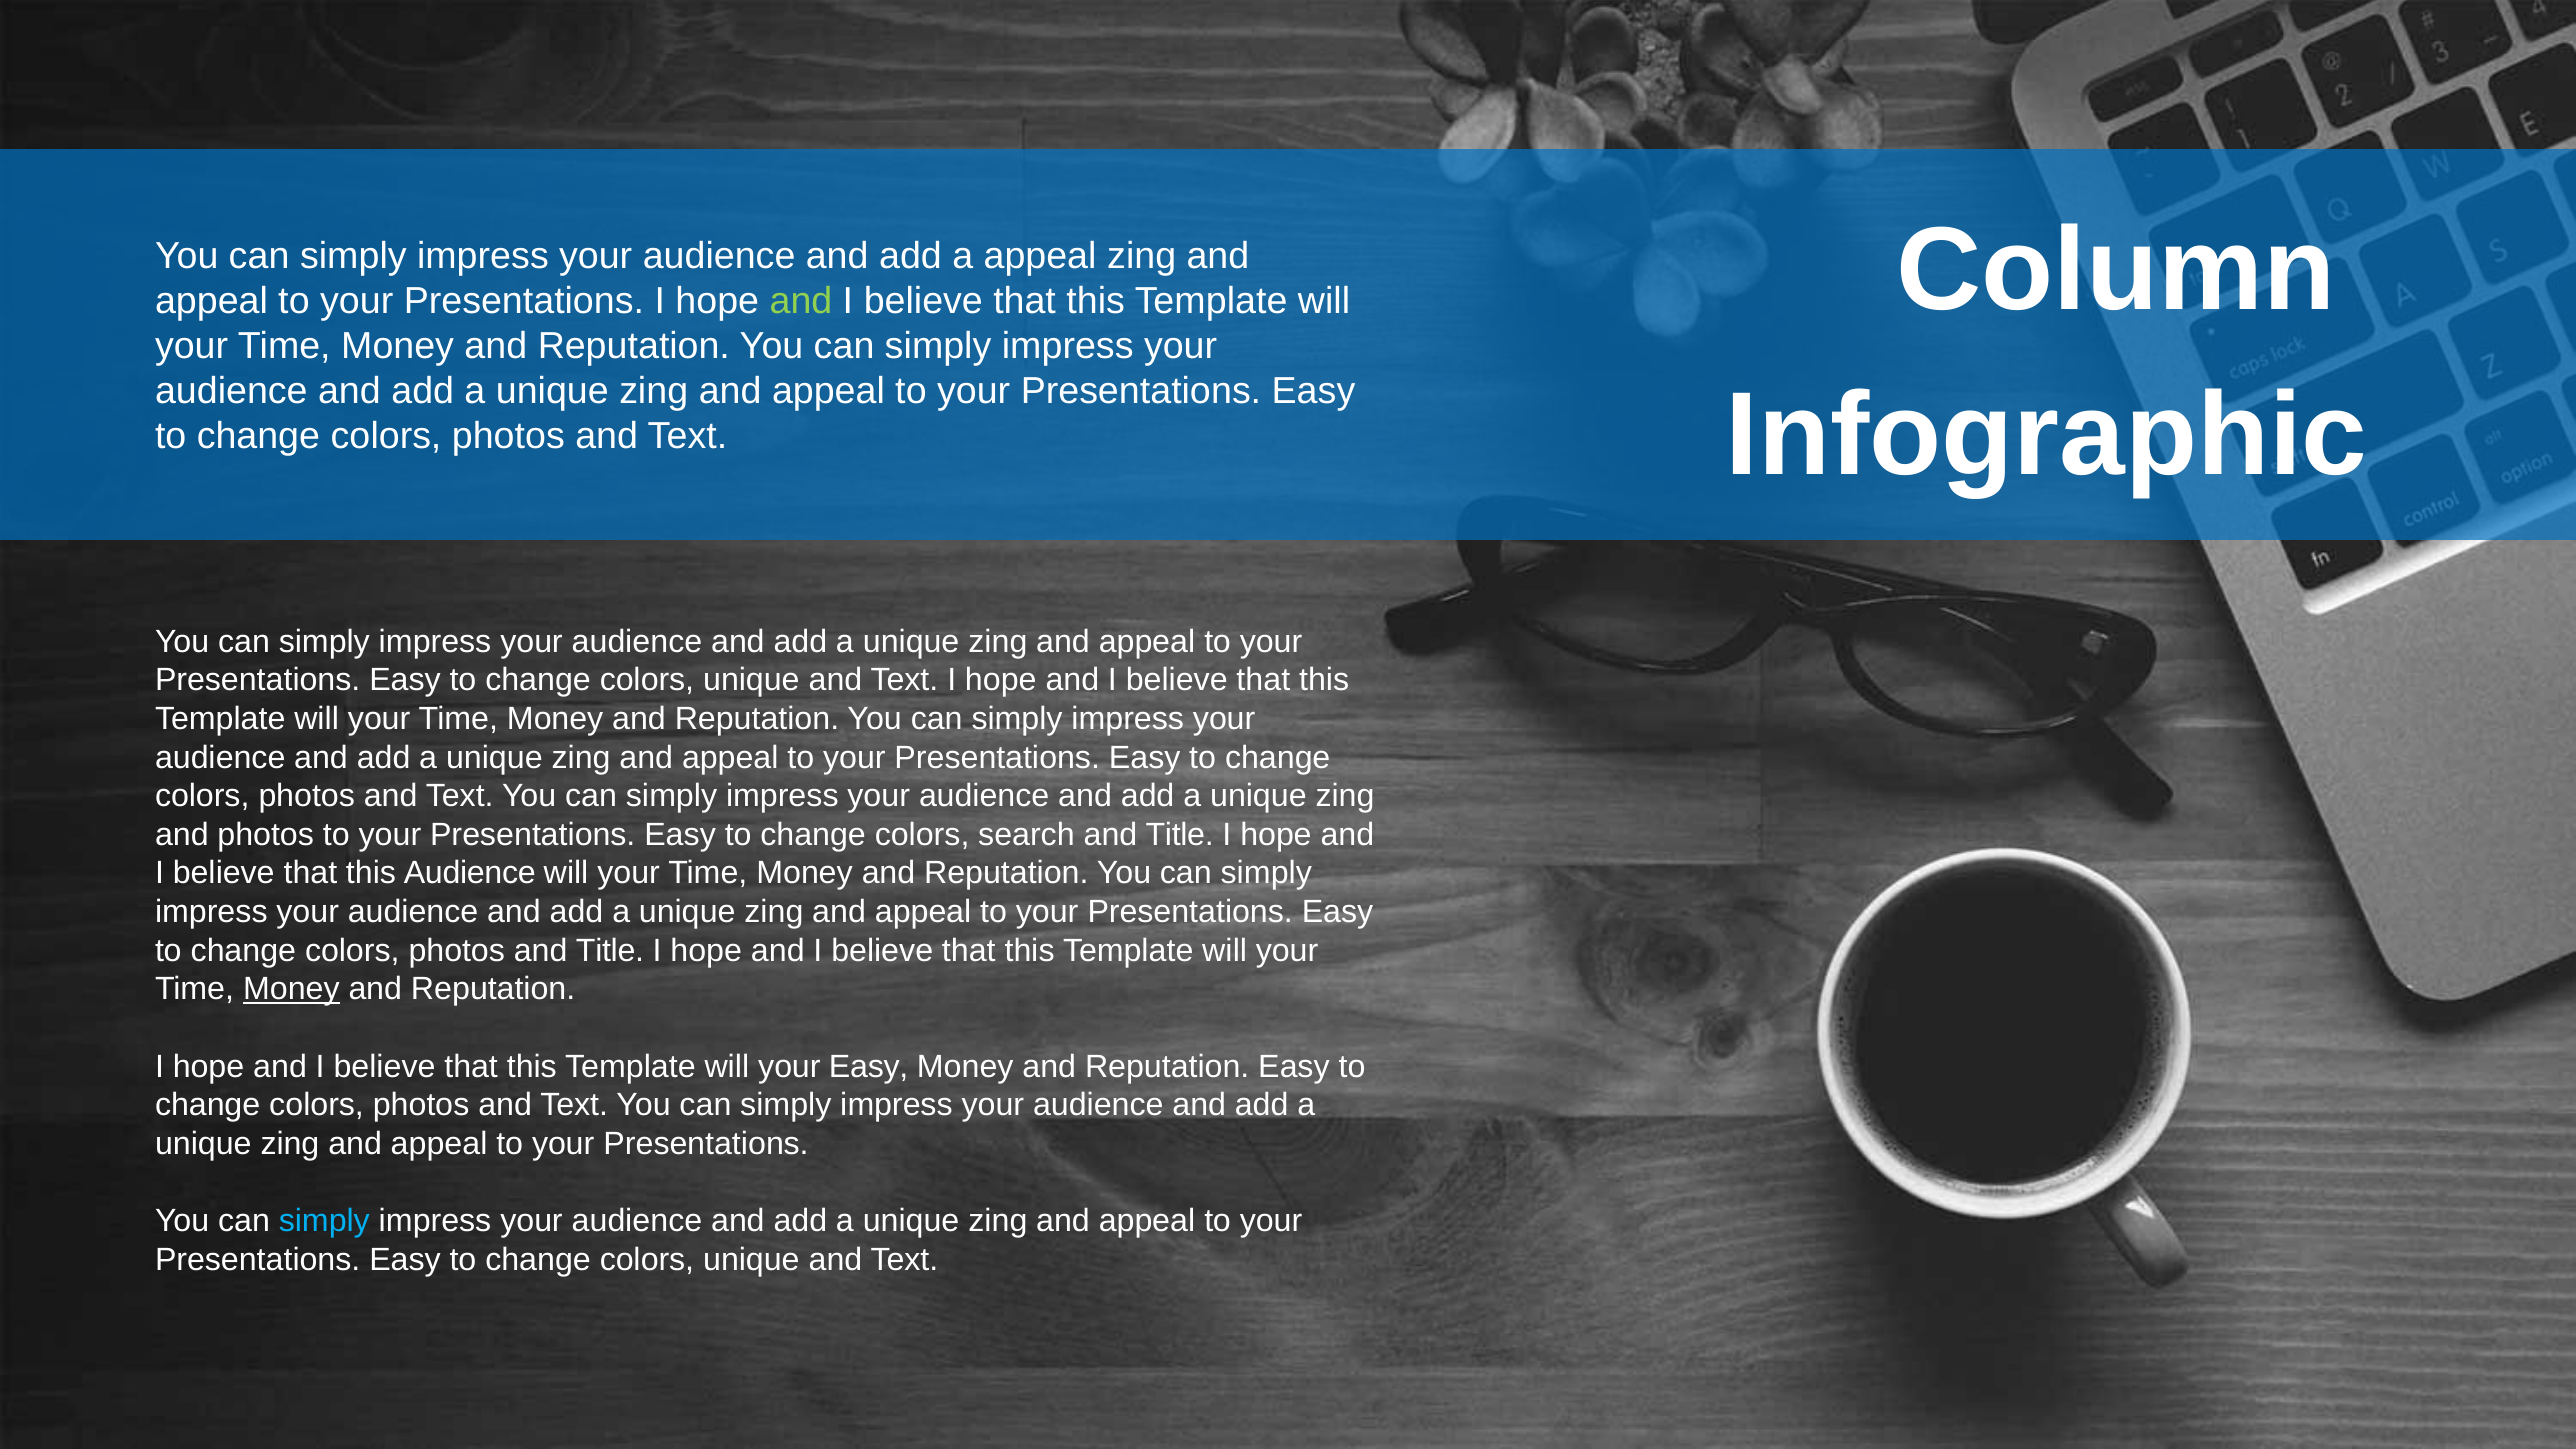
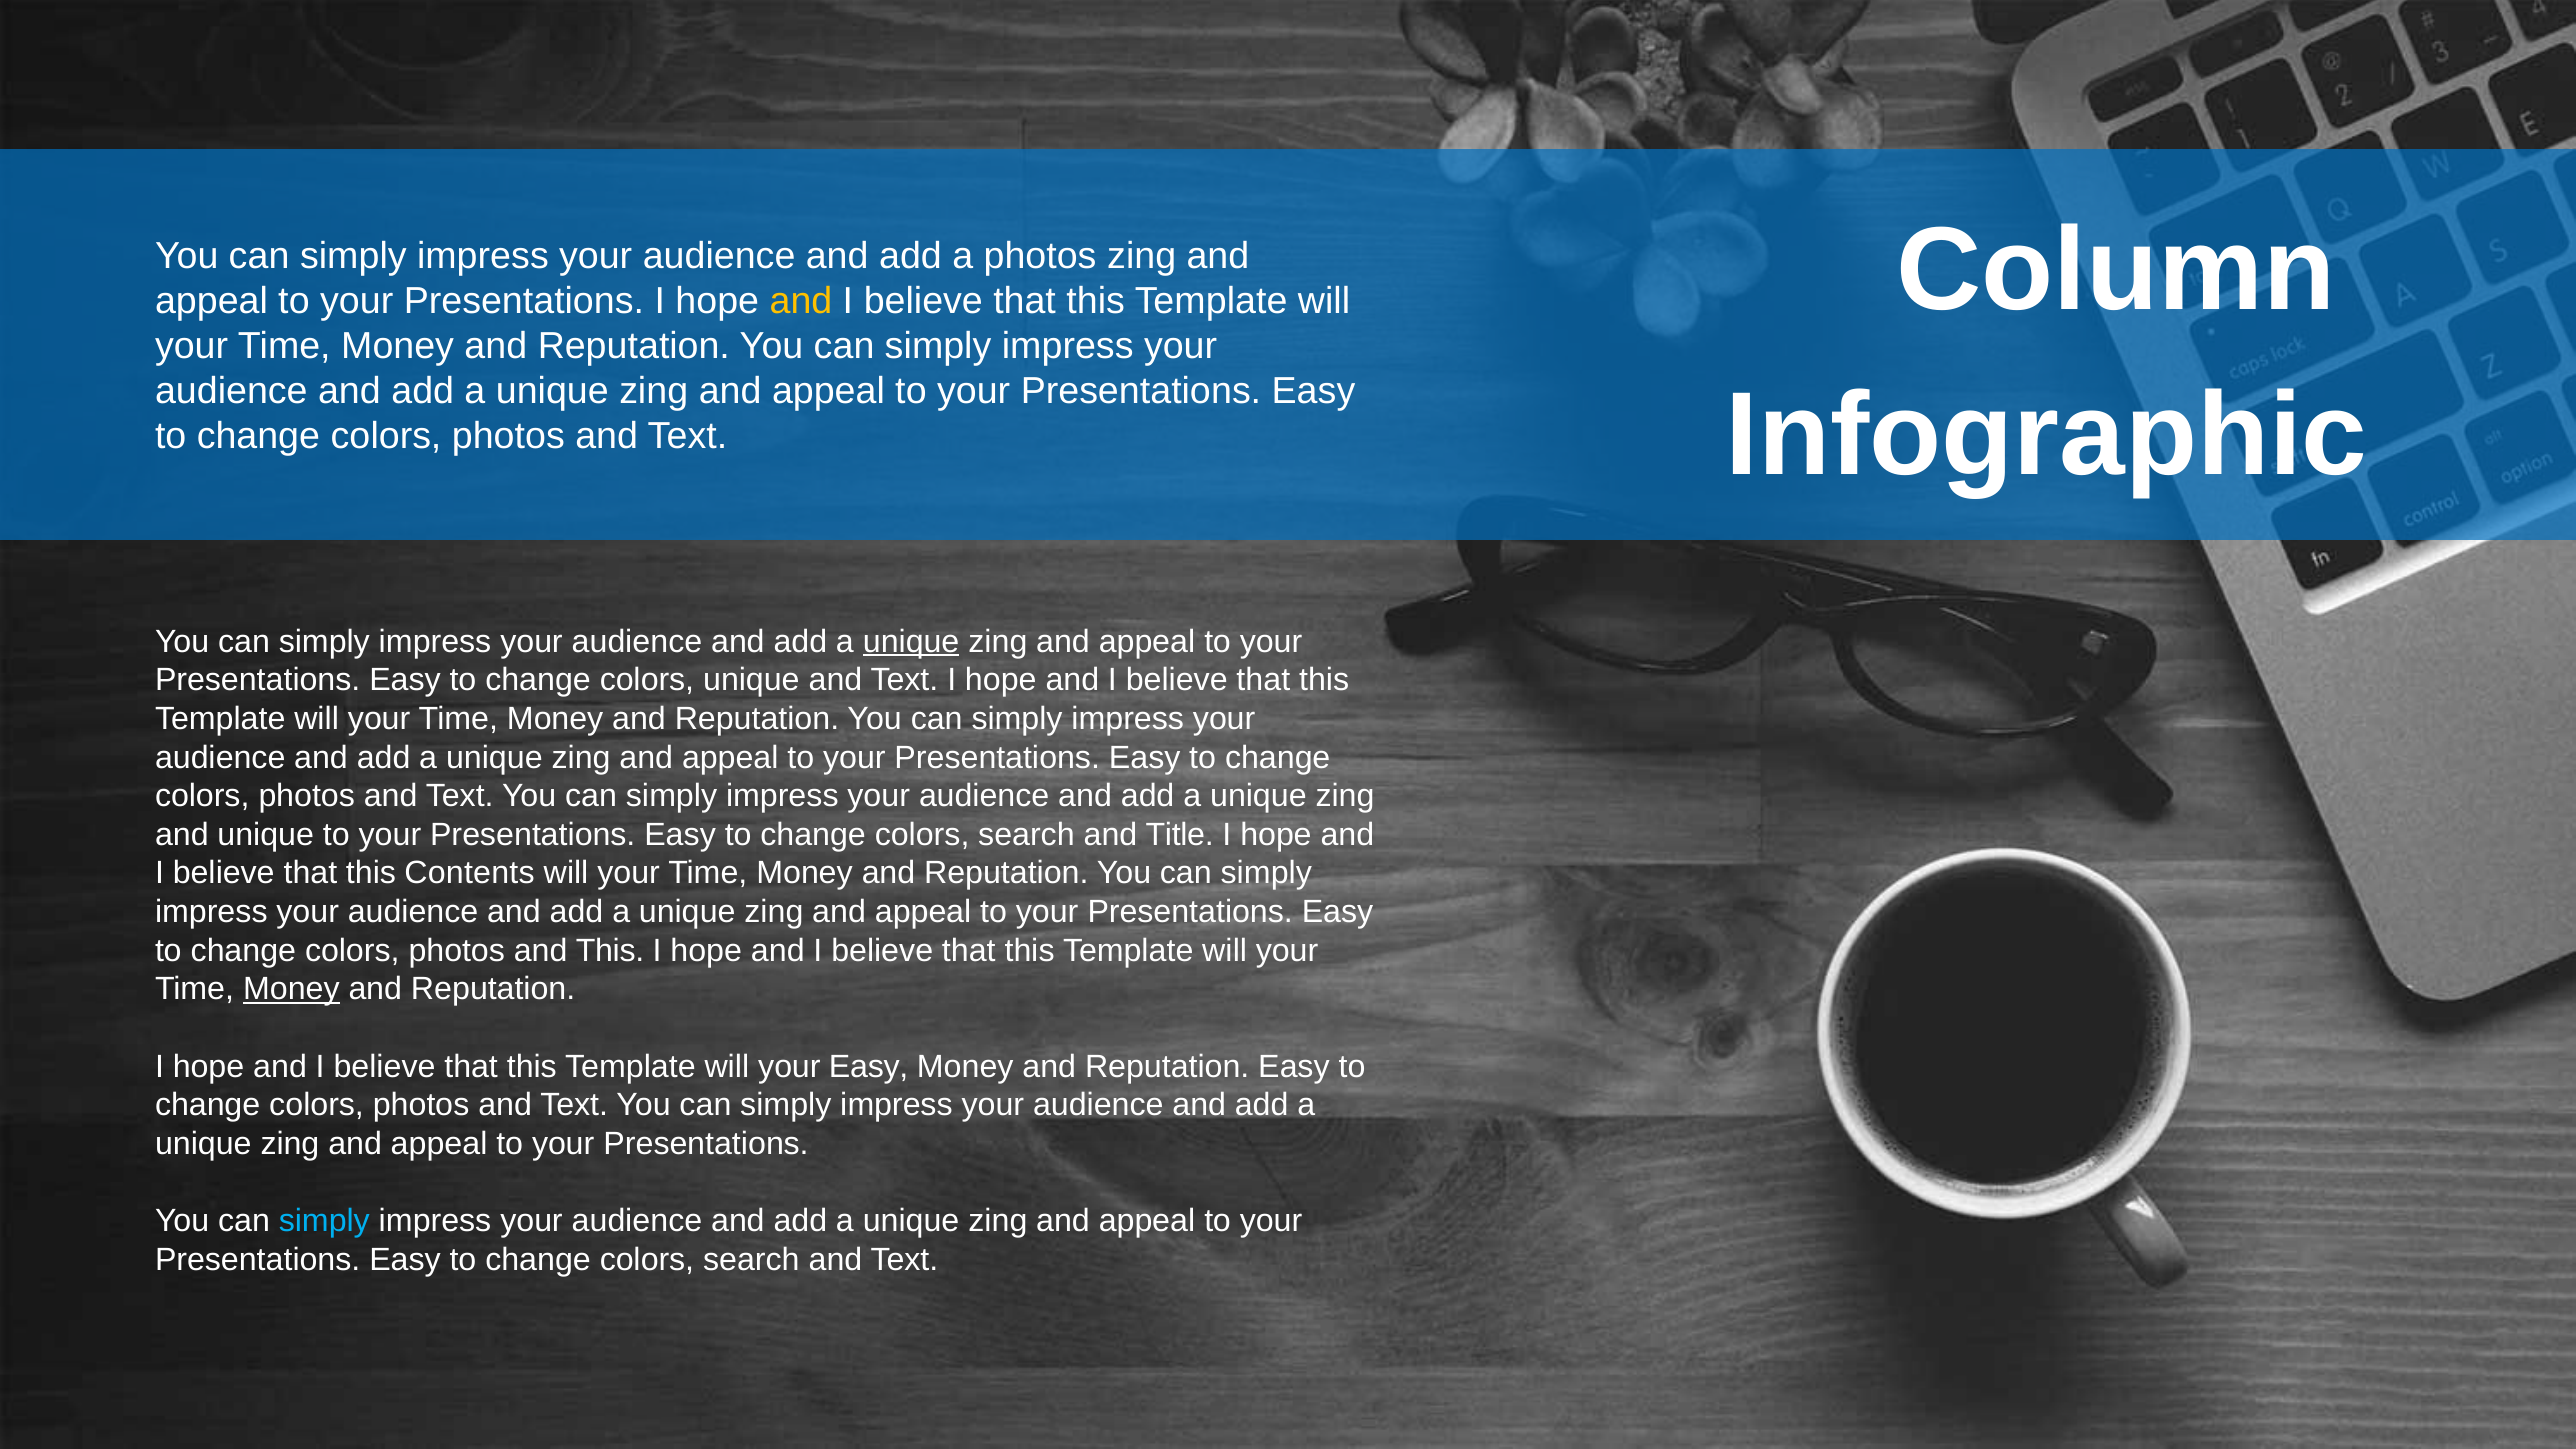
a appeal: appeal -> photos (1040, 256)
and colour: light green -> yellow (801, 301)
unique underline: none -> present (911, 641)
and photos: photos -> unique (266, 835)
this Audience: Audience -> Contents (470, 873)
photos and Title: Title -> This (610, 951)
unique: unique -> search (751, 1260)
